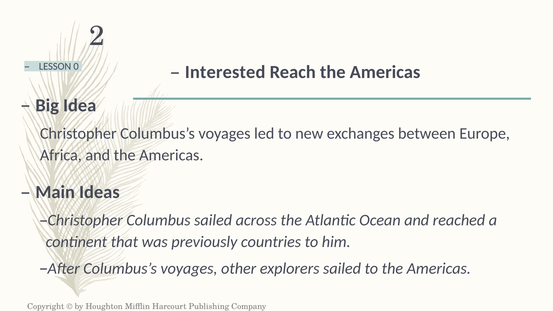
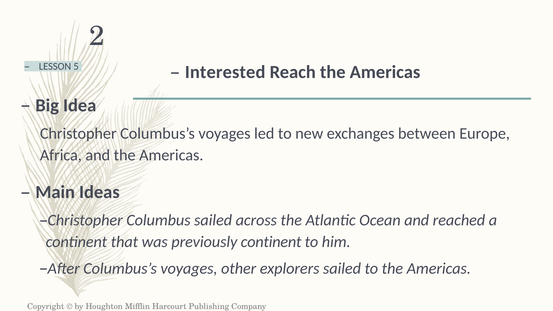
0: 0 -> 5 (76, 67)
previously countries: countries -> continent (271, 242)
